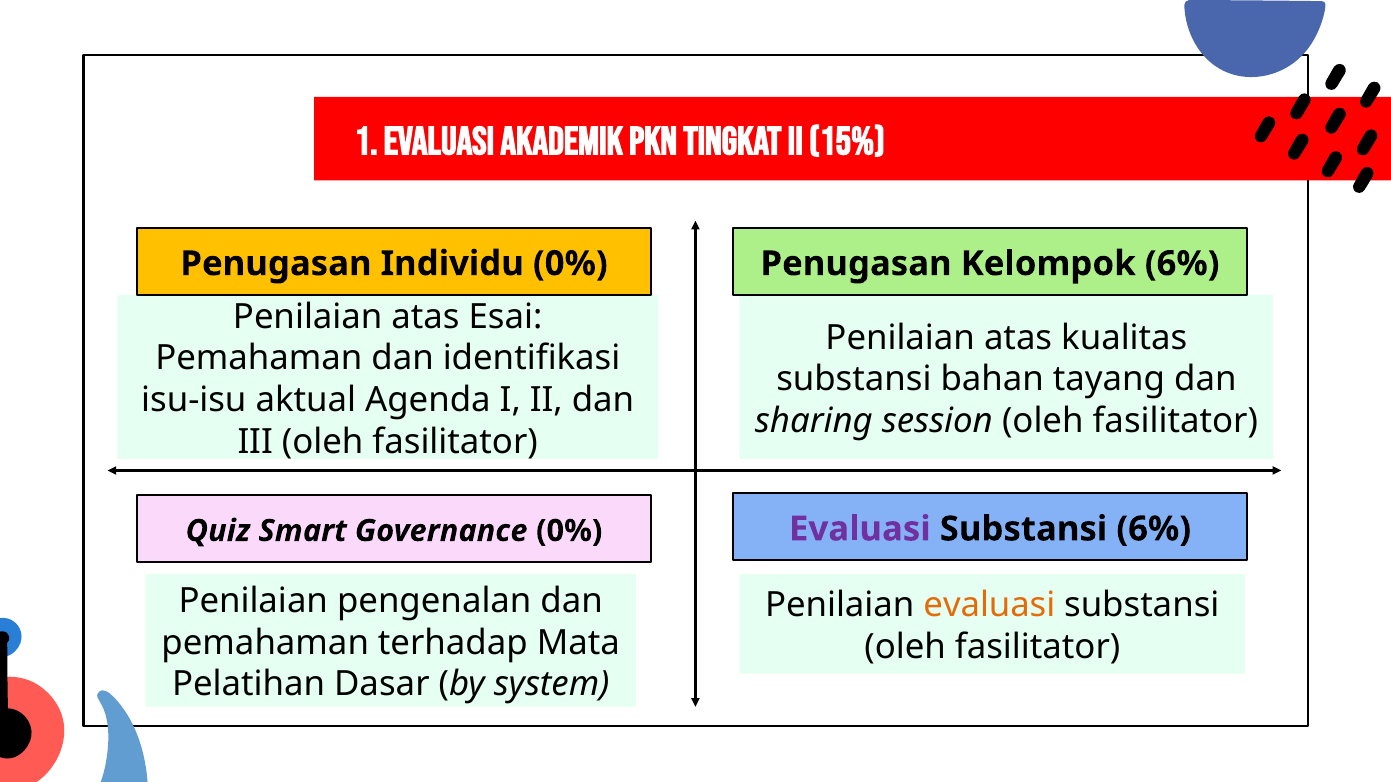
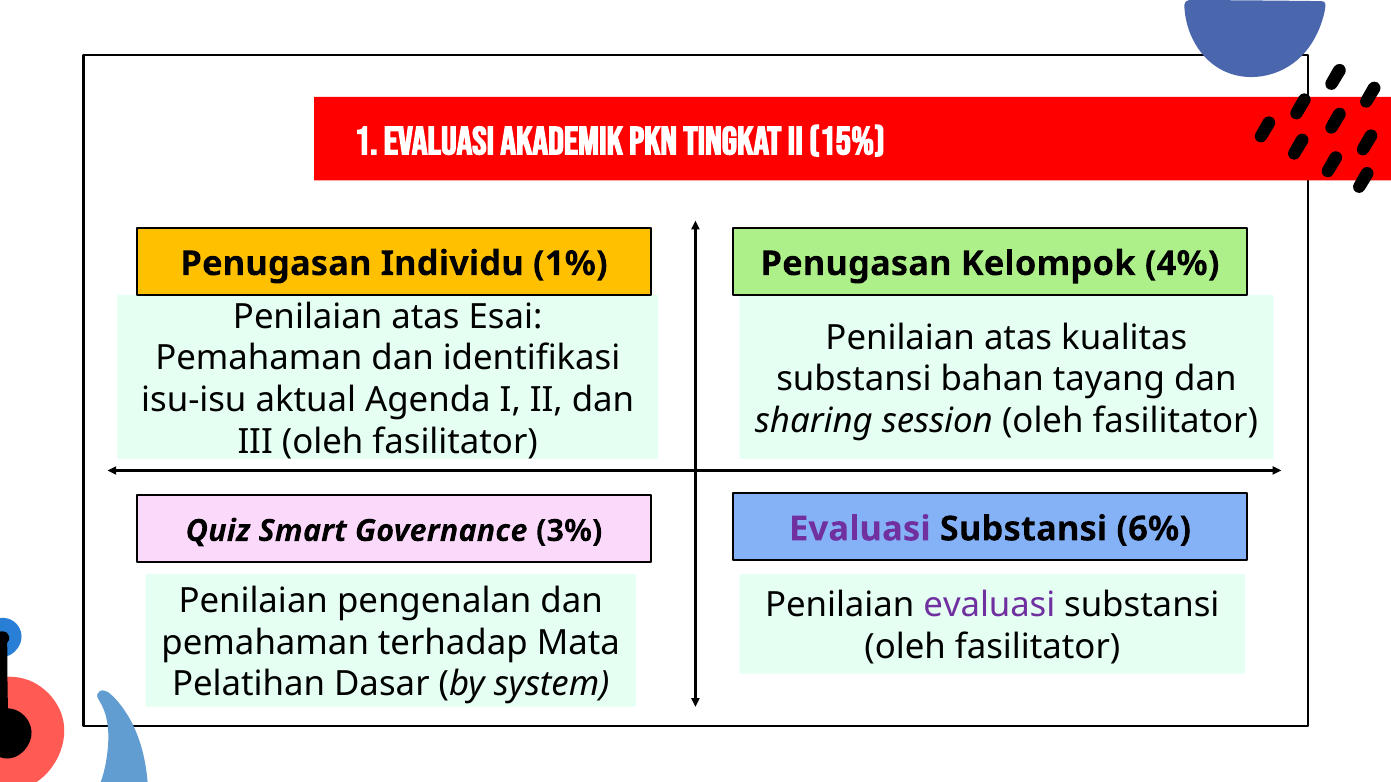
Individu 0%: 0% -> 1% (570, 264)
Kelompok 6%: 6% -> 4% (1182, 264)
Governance 0%: 0% -> 3% (569, 531)
evaluasi colour: orange -> purple (989, 606)
